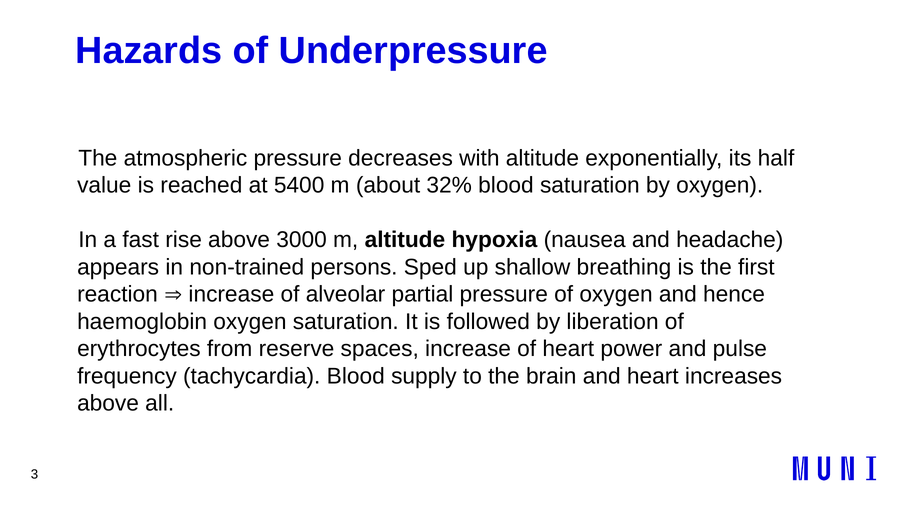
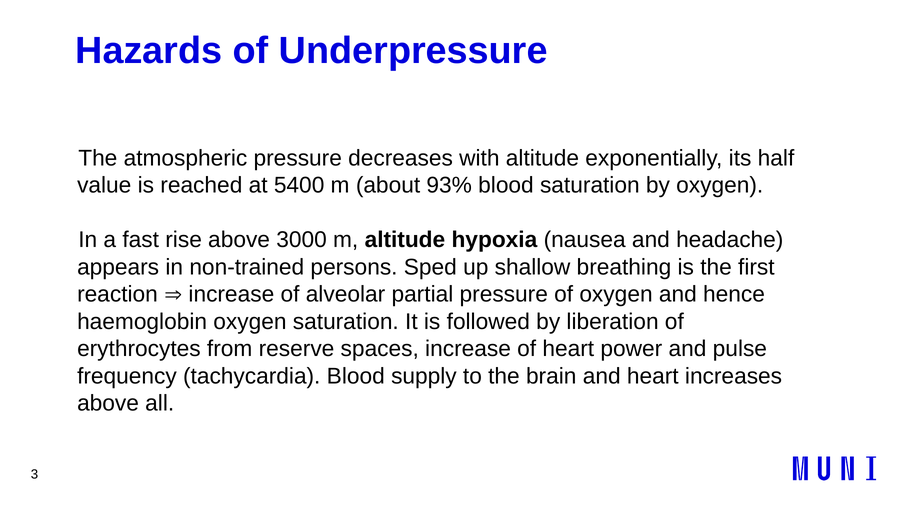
32%: 32% -> 93% (449, 185)
